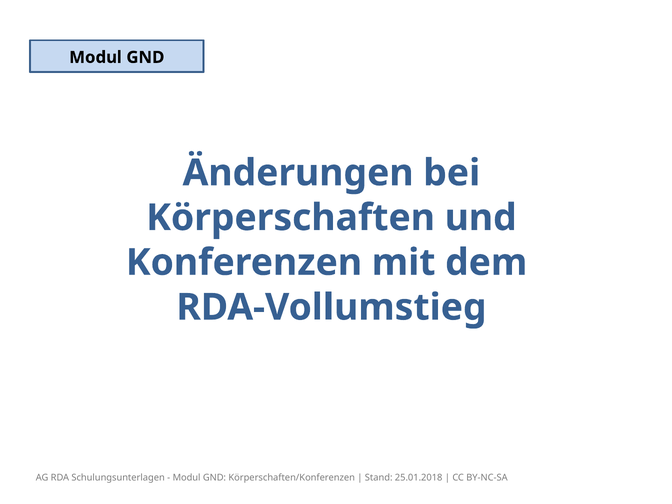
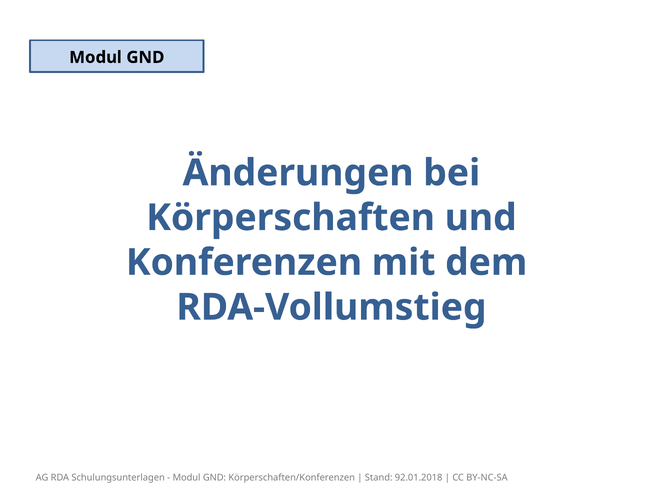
25.01.2018: 25.01.2018 -> 92.01.2018 (419, 478)
